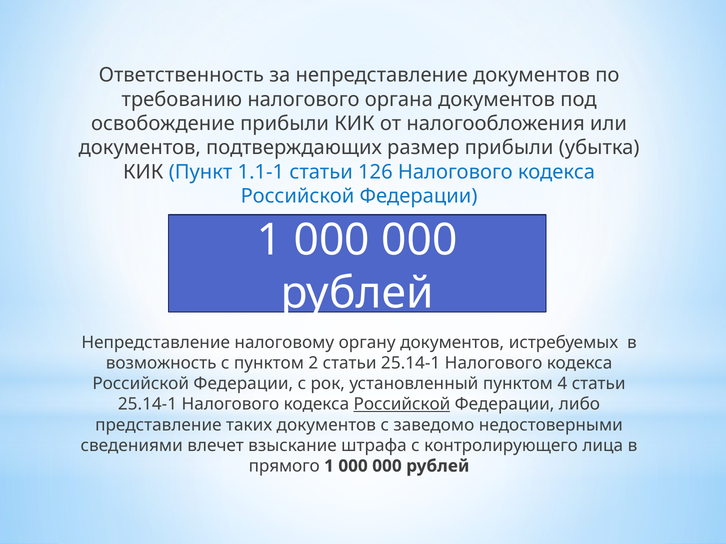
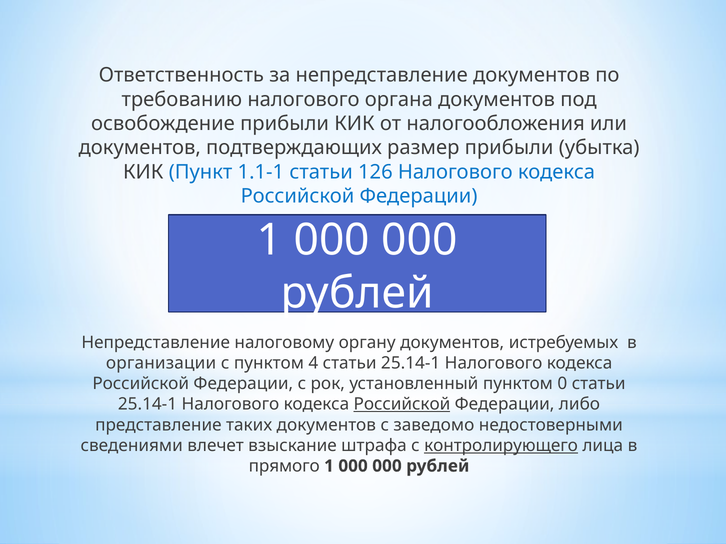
возможность: возможность -> организации (161, 364)
2: 2 -> 4 (313, 364)
4: 4 -> 0 (562, 384)
контролирующего underline: none -> present (501, 446)
